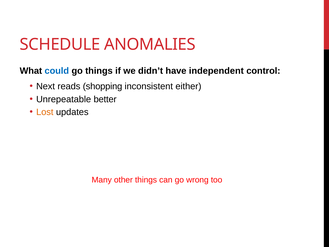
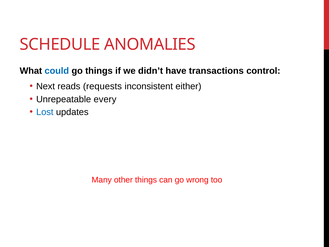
independent: independent -> transactions (216, 71)
shopping: shopping -> requests (102, 86)
better: better -> every (105, 99)
Lost colour: orange -> blue (45, 112)
